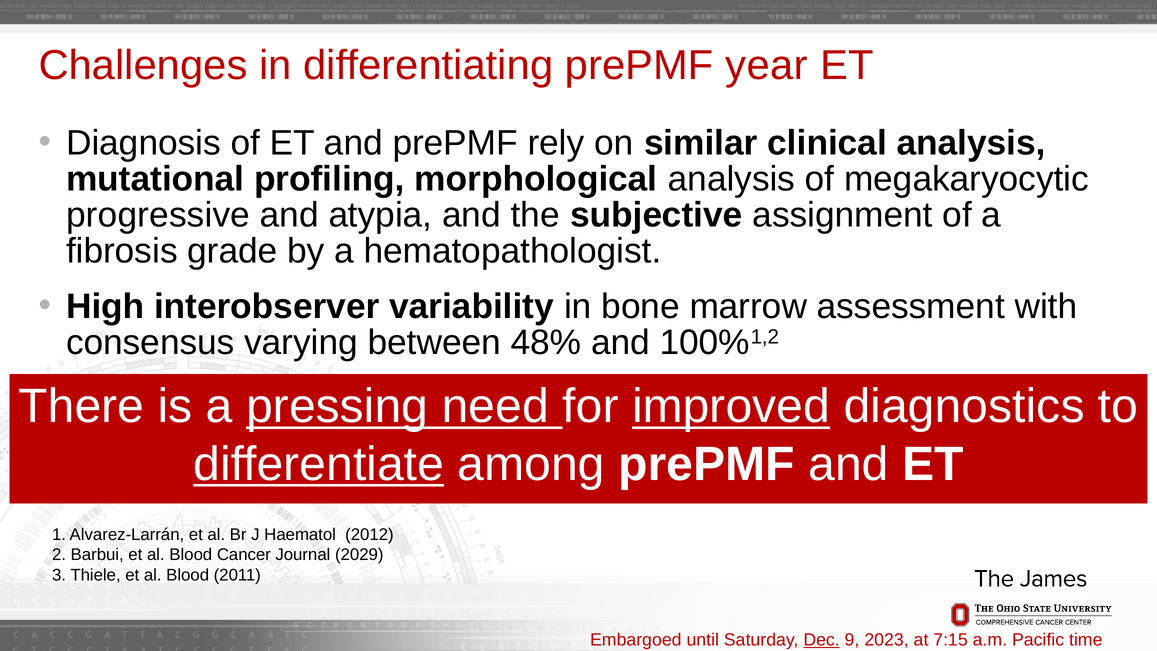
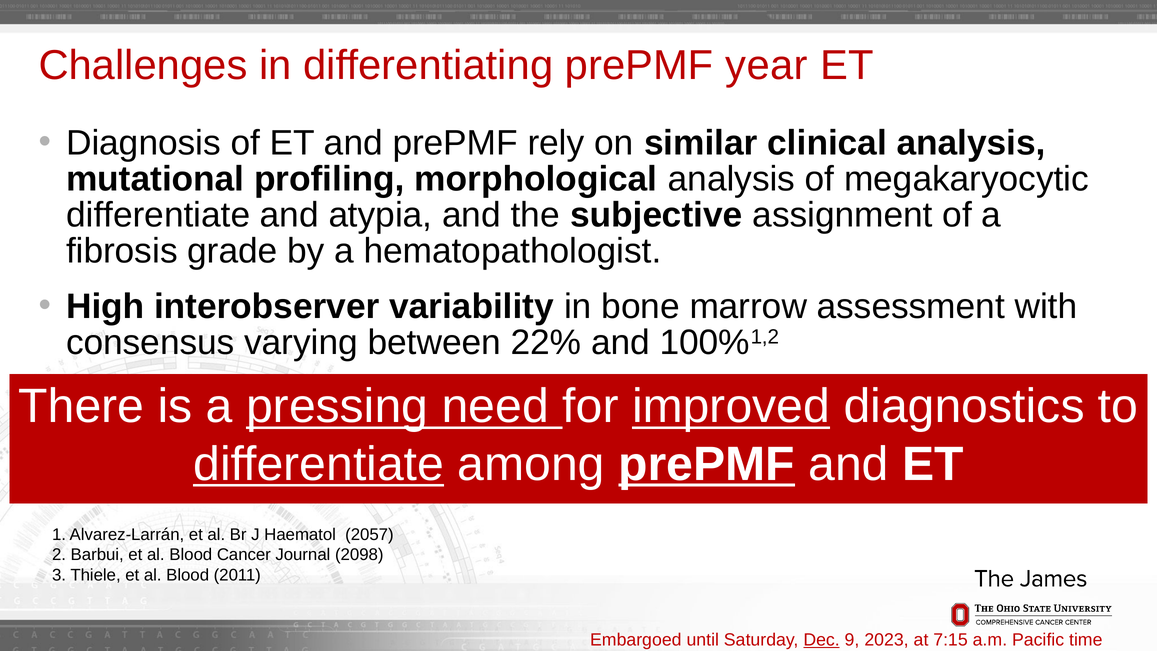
progressive: progressive -> differentiate (158, 215)
48%: 48% -> 22% (546, 342)
prePMF underline: none -> present (707, 464)
2012: 2012 -> 2057 (369, 534)
2029: 2029 -> 2098 (359, 555)
